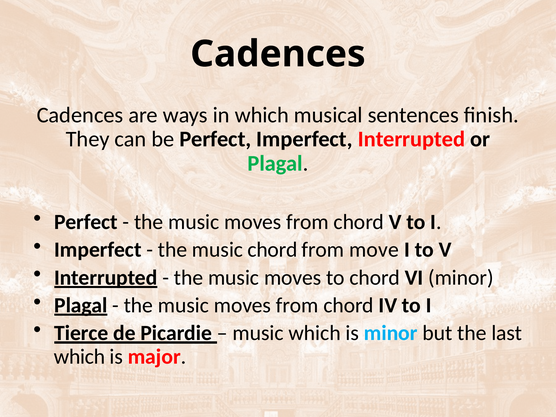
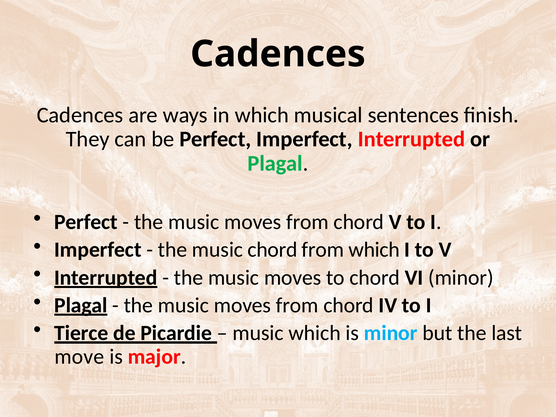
from move: move -> which (374, 250)
which: which -> move (79, 357)
